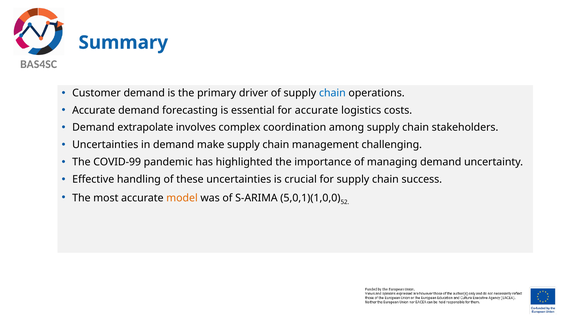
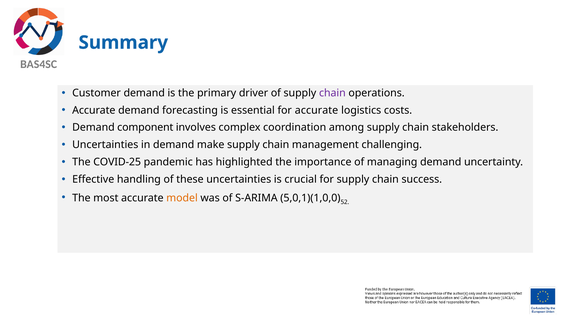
chain colour: blue -> purple (332, 93)
extrapolate: extrapolate -> component (145, 127)
COVID-99: COVID-99 -> COVID-25 (117, 162)
